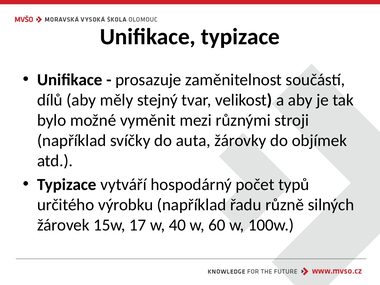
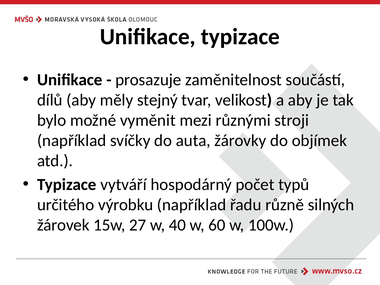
17: 17 -> 27 (138, 225)
